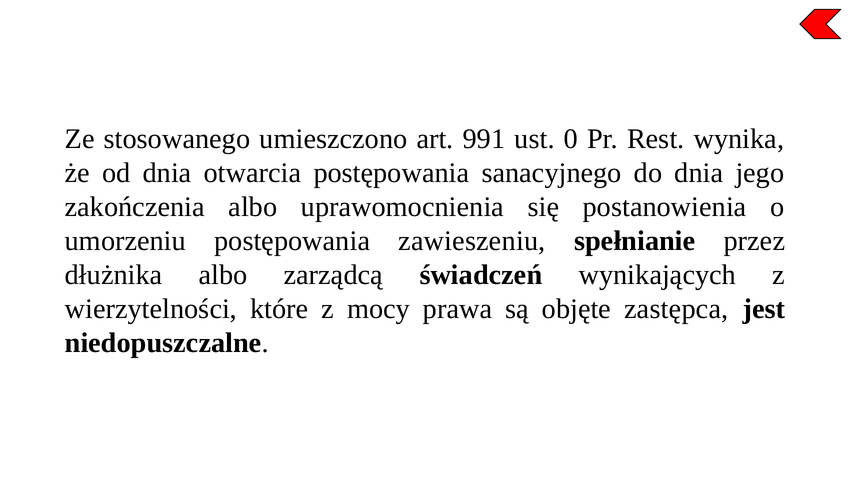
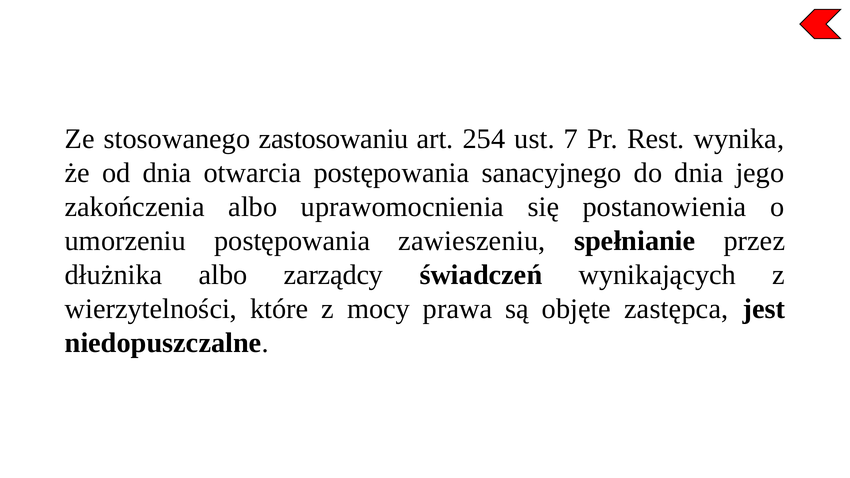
umieszczono: umieszczono -> zastosowaniu (334, 139)
991: 991 -> 254 (484, 139)
0: 0 -> 7 (571, 139)
zarządcą: zarządcą -> zarządcy (333, 275)
